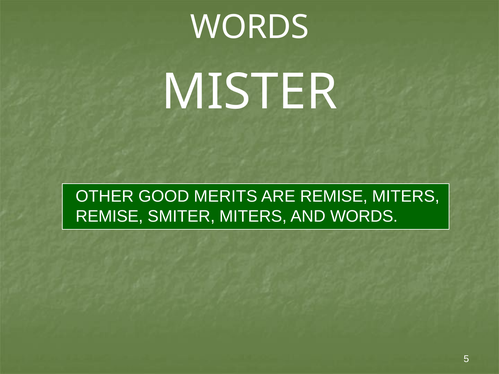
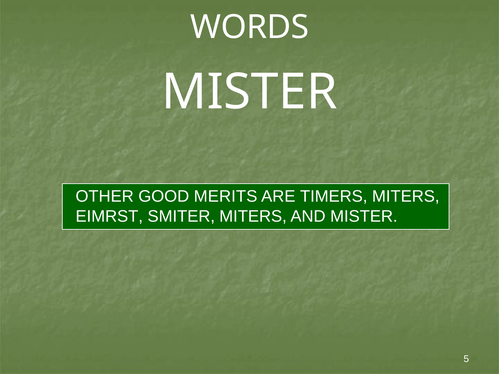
ARE REMISE: REMISE -> TIMERS (334, 197)
REMISE: REMISE -> EIMRST (109, 217)
AND WORDS: WORDS -> MISTER (364, 217)
